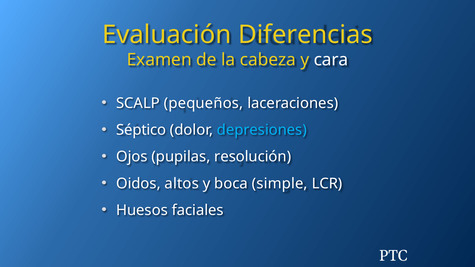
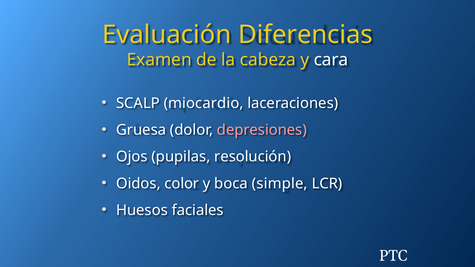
pequeños: pequeños -> miocardio (204, 103)
Séptico: Séptico -> Gruesa (141, 130)
depresiones colour: light blue -> pink (262, 130)
altos: altos -> color (182, 184)
